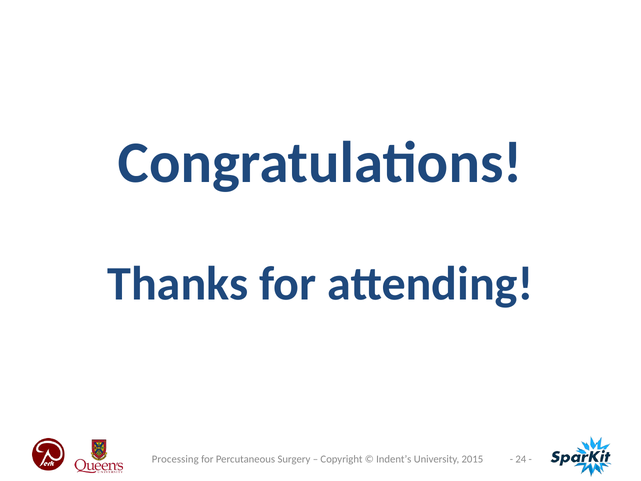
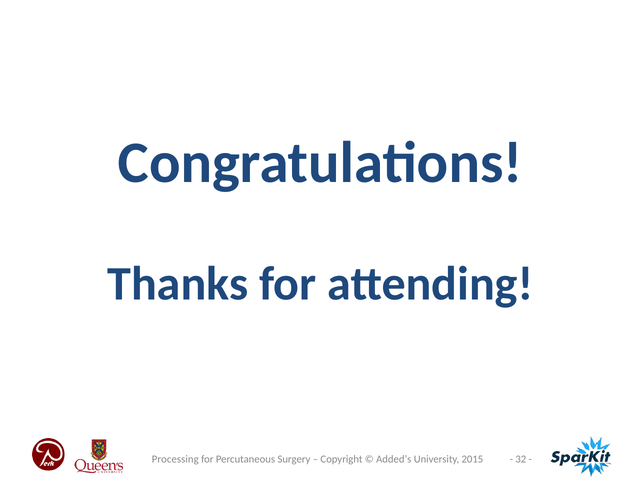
24: 24 -> 32 (521, 459)
Indent’s: Indent’s -> Added’s (394, 459)
